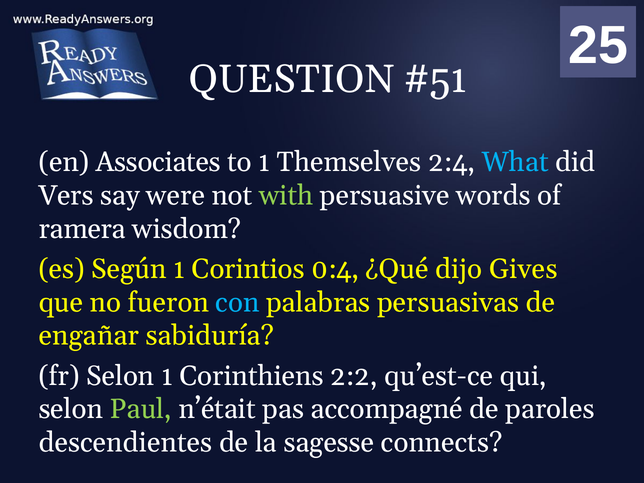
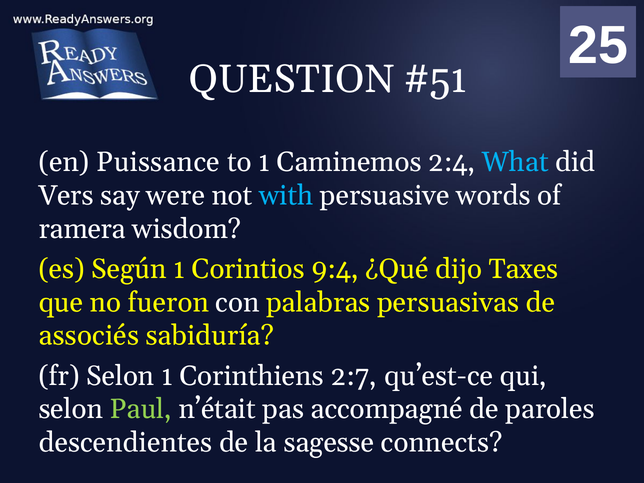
Associates: Associates -> Puissance (158, 162)
Themselves: Themselves -> Caminemos (349, 162)
with colour: light green -> light blue (286, 196)
0:4: 0:4 -> 9:4 (335, 269)
Gives: Gives -> Taxes (524, 269)
con colour: light blue -> white (237, 302)
engañar: engañar -> associés (89, 336)
2:2: 2:2 -> 2:7 (354, 376)
